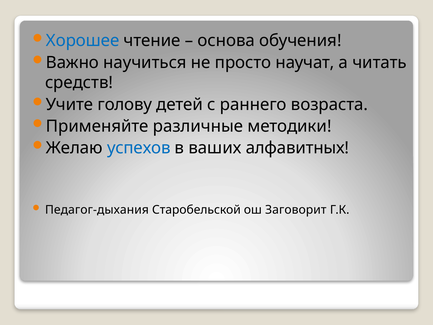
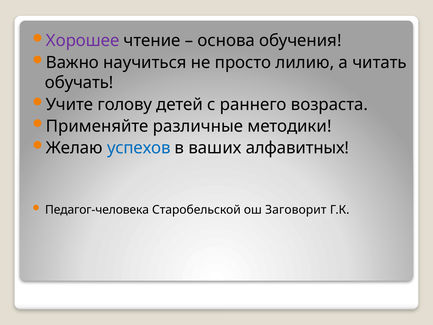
Хорошее colour: blue -> purple (83, 41)
научат: научат -> лилию (305, 62)
средств: средств -> обучать (79, 83)
Педагог-дыхания: Педагог-дыхания -> Педагог-человека (97, 210)
